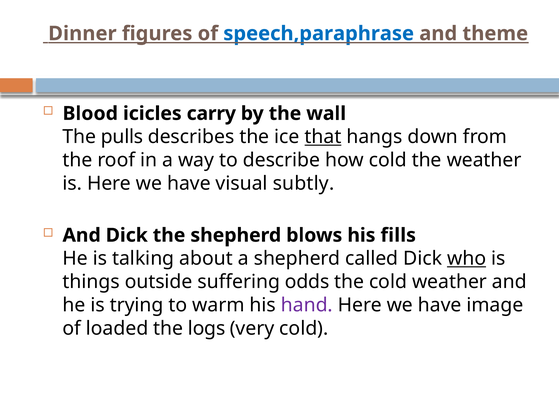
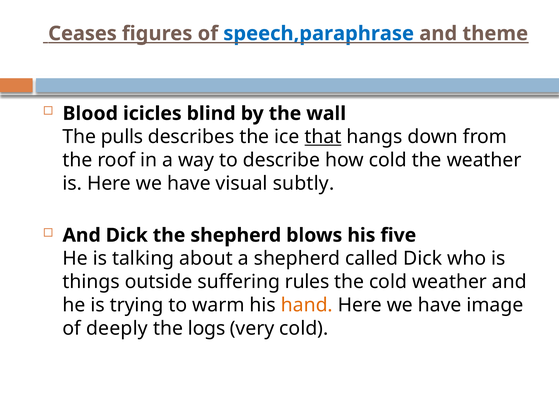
Dinner: Dinner -> Ceases (82, 34)
carry: carry -> blind (211, 114)
fills: fills -> five (398, 235)
who underline: present -> none (467, 259)
odds: odds -> rules (307, 282)
hand colour: purple -> orange (307, 305)
loaded: loaded -> deeply (117, 329)
